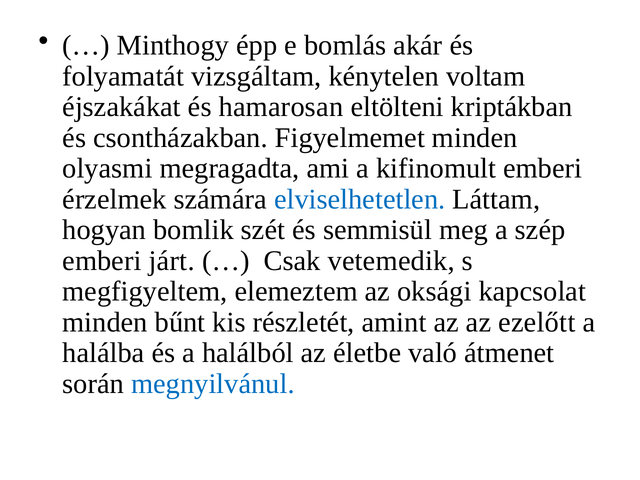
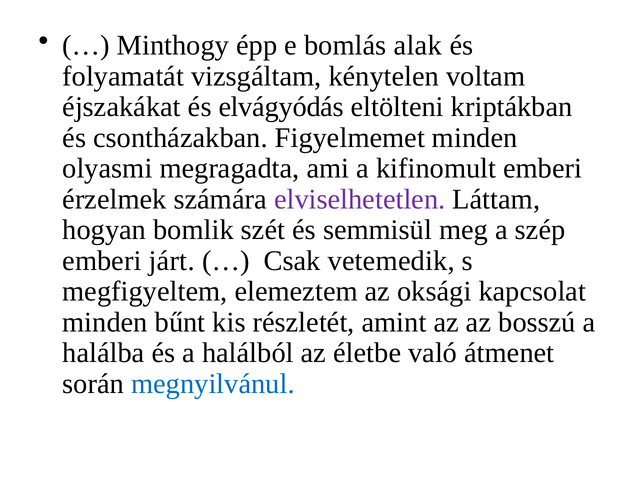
akár: akár -> alak (418, 46)
hamarosan: hamarosan -> elvágyódás (281, 107)
elviselhetetlen colour: blue -> purple (360, 199)
ezelőtt: ezelőtt -> bosszú (537, 322)
